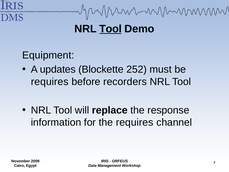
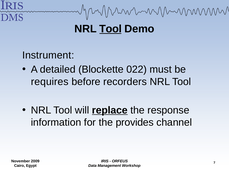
Equipment: Equipment -> Instrument (48, 55)
updates: updates -> detailed (58, 69)
252: 252 -> 022 (137, 69)
replace underline: none -> present (110, 110)
the requires: requires -> provides (135, 122)
